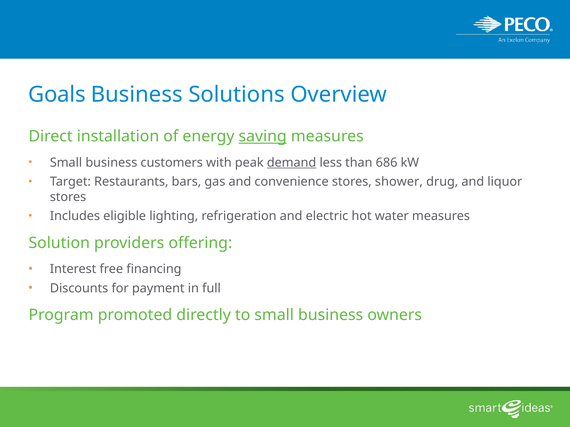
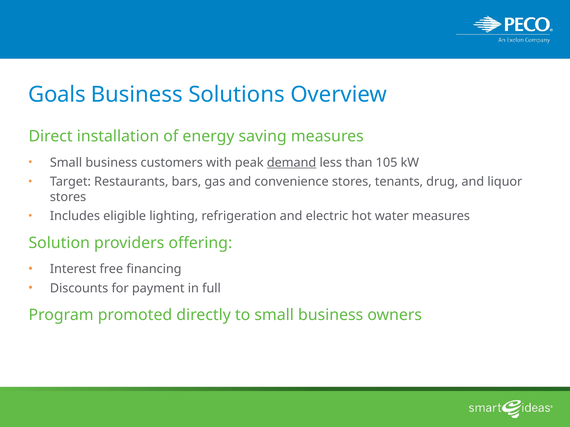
saving underline: present -> none (263, 137)
686: 686 -> 105 (387, 163)
shower: shower -> tenants (399, 182)
